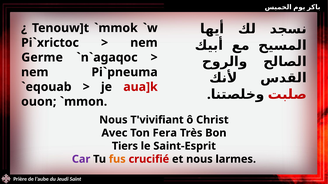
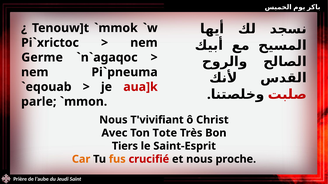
ouon: ouon -> parle (39, 102)
Fera: Fera -> Tote (165, 133)
Car colour: purple -> orange (81, 160)
larmes: larmes -> proche (236, 160)
